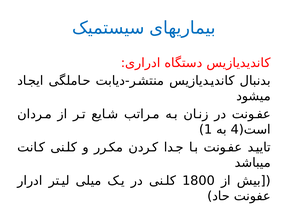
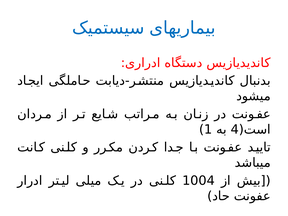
1800: 1800 -> 1004 (199, 181)
